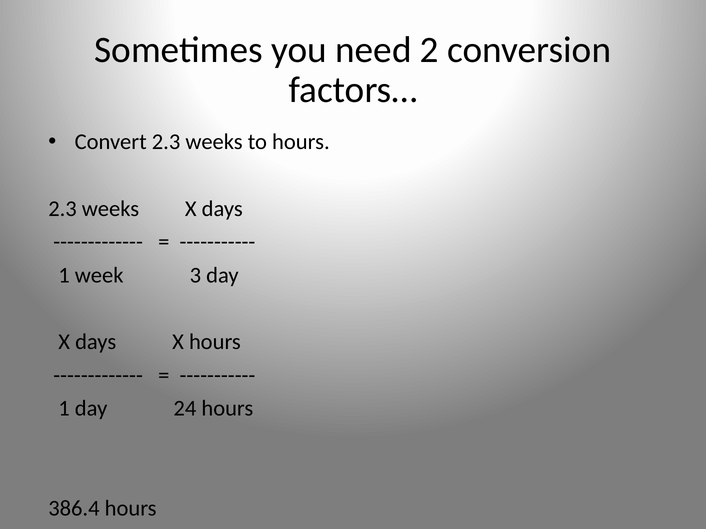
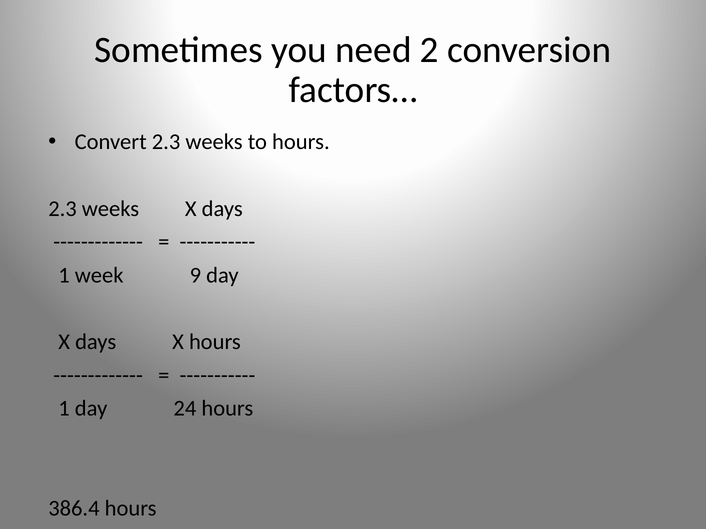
3: 3 -> 9 (195, 275)
